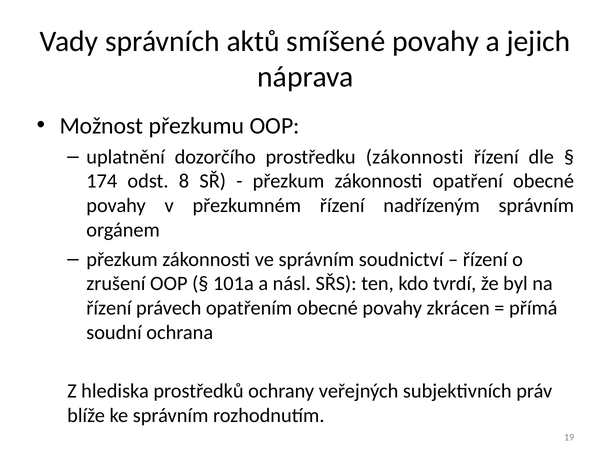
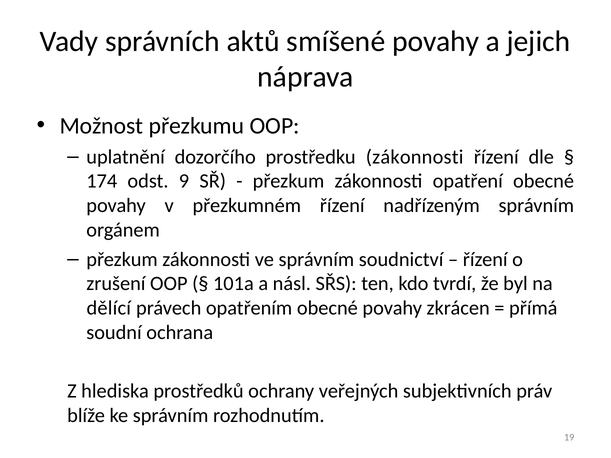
8: 8 -> 9 (184, 181)
řízení: řízení -> dělící (109, 308)
